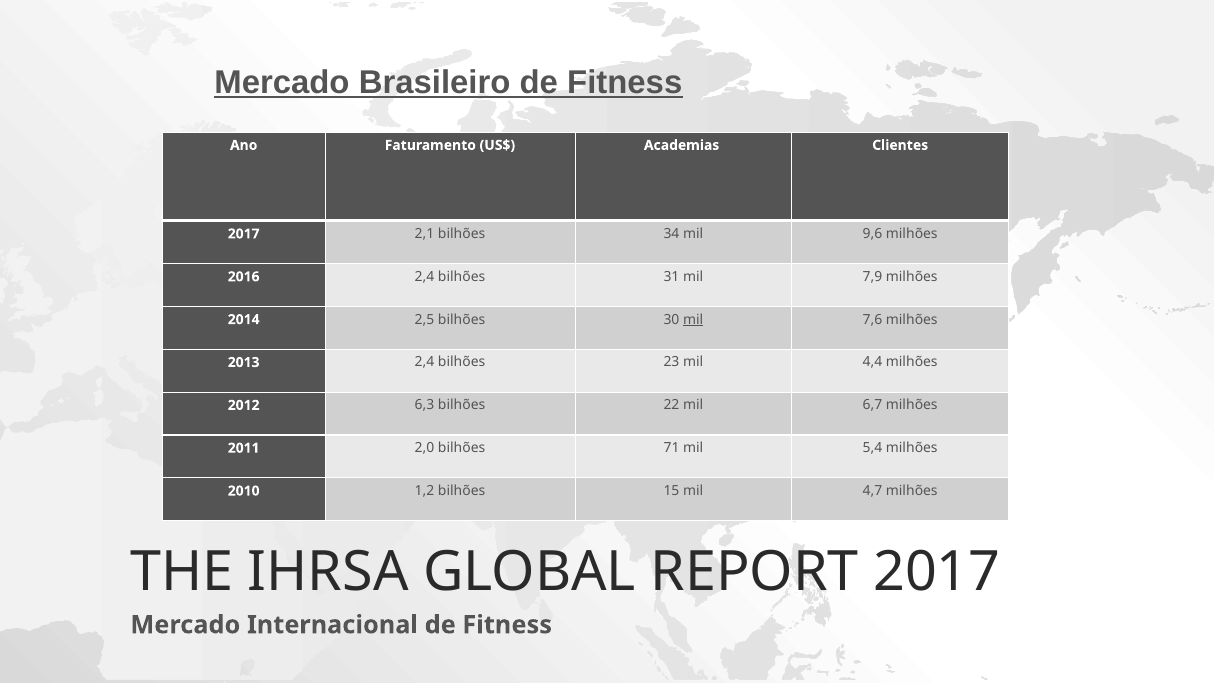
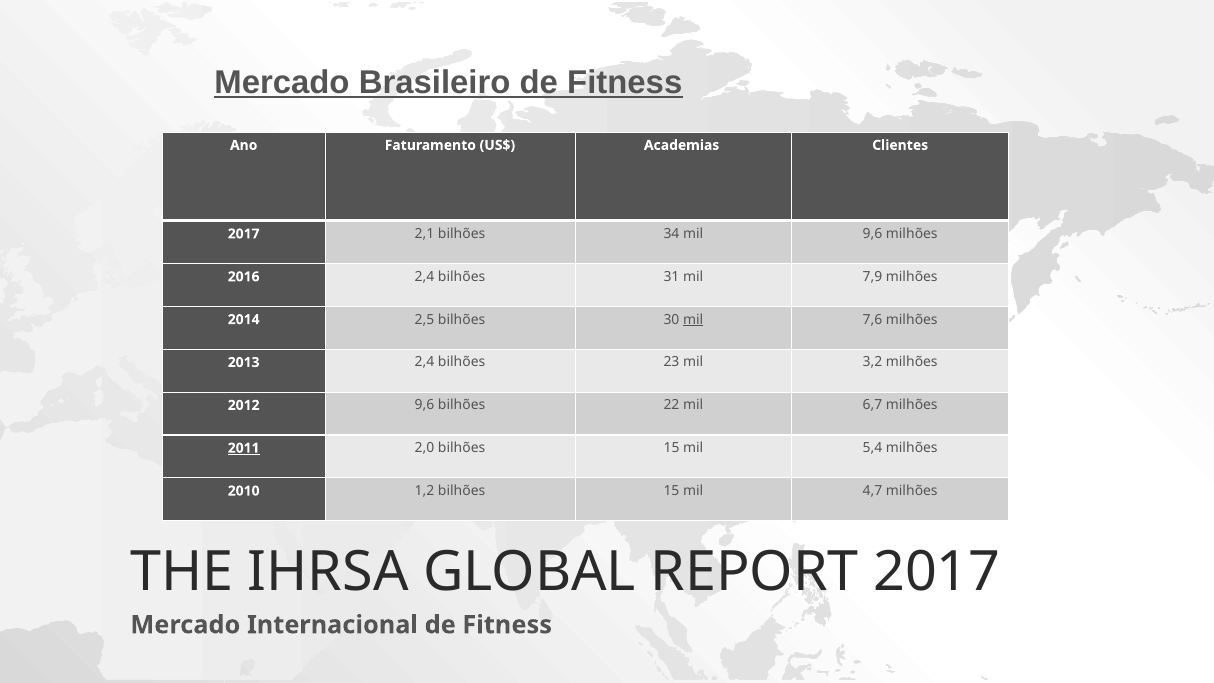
4,4: 4,4 -> 3,2 (872, 362)
2012 6,3: 6,3 -> 9,6 (425, 405)
2011 underline: none -> present (244, 448)
2,0 bilhões 71: 71 -> 15 (672, 448)
